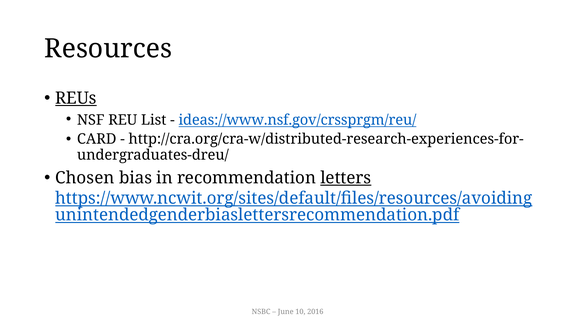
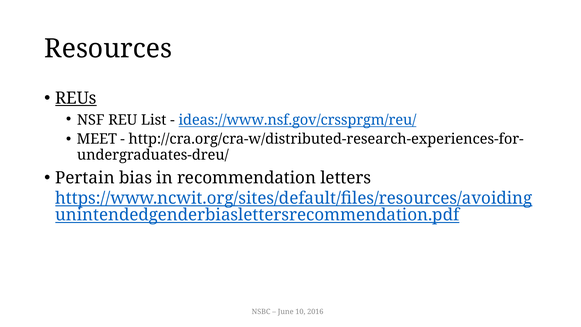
CARD: CARD -> MEET (97, 139)
Chosen: Chosen -> Pertain (85, 178)
letters underline: present -> none (346, 178)
